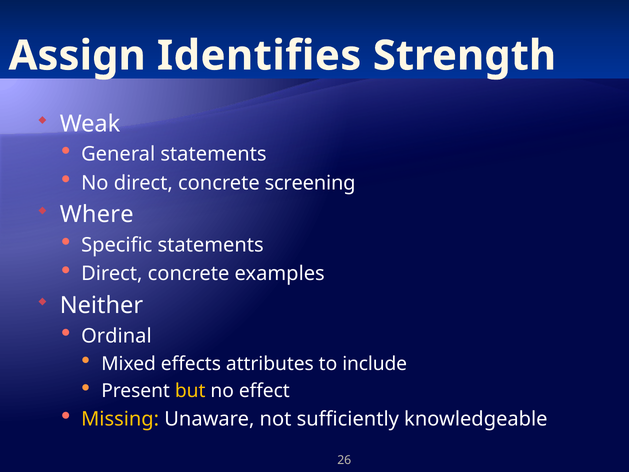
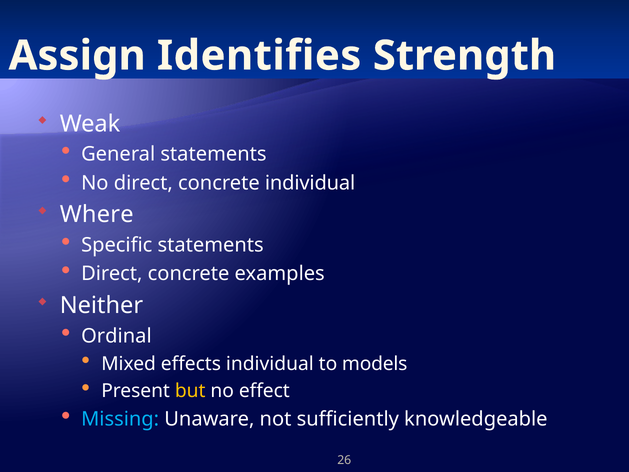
concrete screening: screening -> individual (310, 183)
effects attributes: attributes -> individual (270, 364)
include: include -> models (375, 364)
Missing colour: yellow -> light blue (120, 419)
